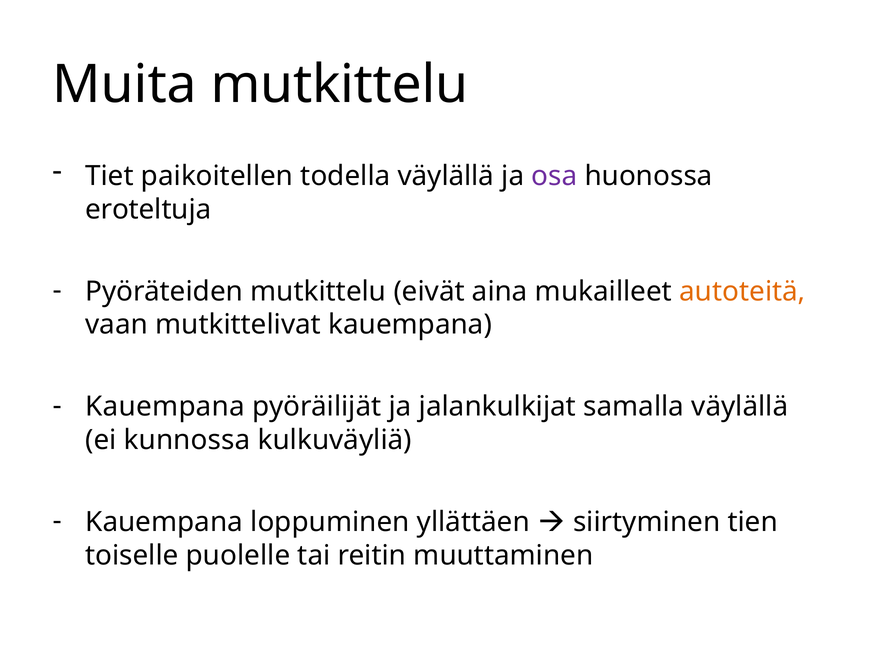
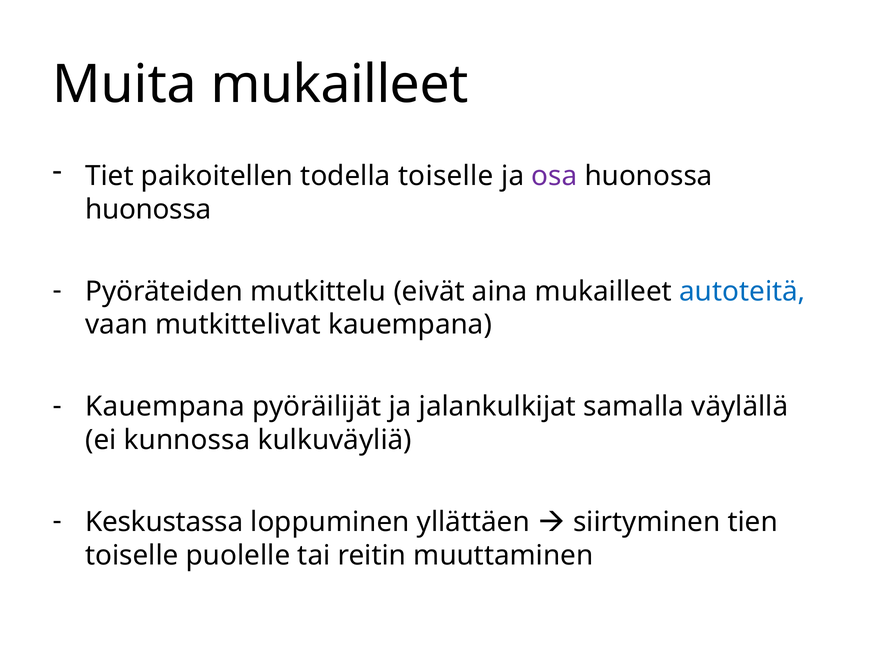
Muita mutkittelu: mutkittelu -> mukailleet (340, 85)
todella väylällä: väylällä -> toiselle (446, 176)
eroteltuja: eroteltuja -> huonossa (148, 209)
autoteitä colour: orange -> blue (742, 292)
Kauempana: Kauempana -> Keskustassa (164, 523)
